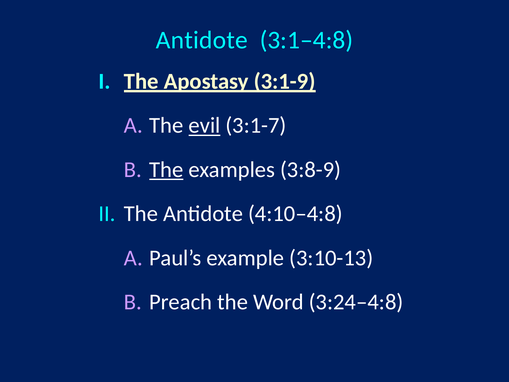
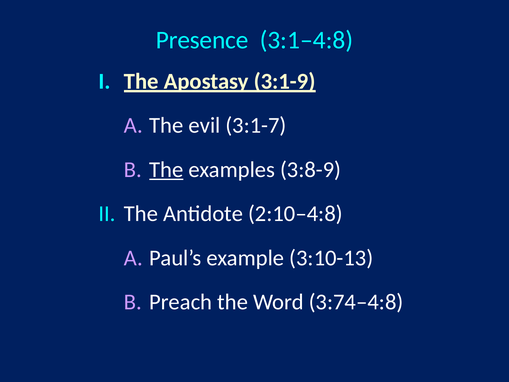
Antidote: Antidote -> Presence (202, 40)
evil underline: present -> none (204, 125)
4:10‒4:8: 4:10‒4:8 -> 2:10‒4:8 (295, 214)
3:24‒4:8: 3:24‒4:8 -> 3:74‒4:8 (356, 302)
